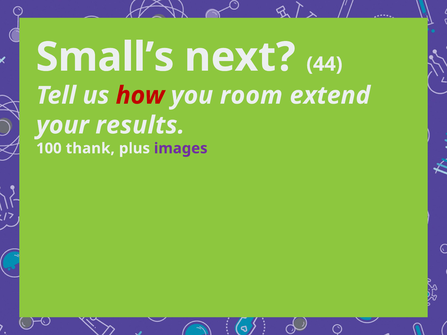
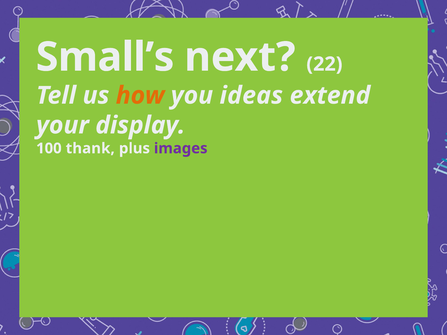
44: 44 -> 22 (324, 64)
how colour: red -> orange (140, 96)
room: room -> ideas (251, 96)
results: results -> display (140, 125)
